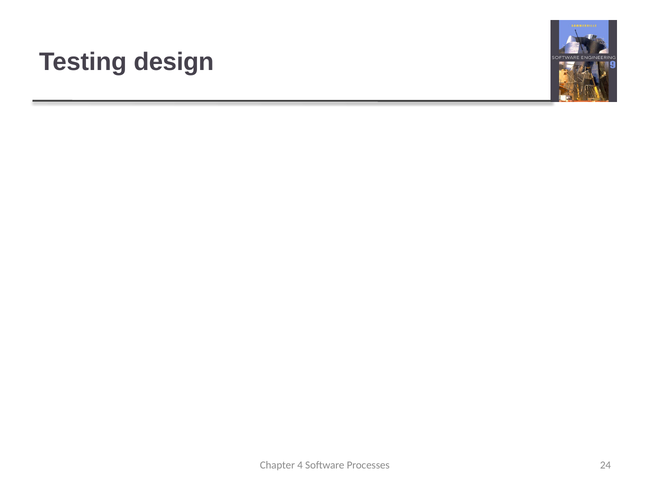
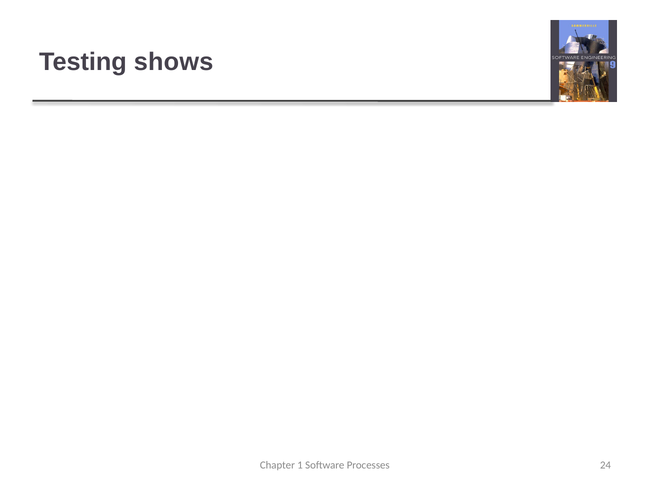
design: design -> shows (174, 62)
Chapter 4: 4 -> 1 (300, 466)
